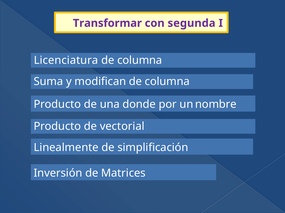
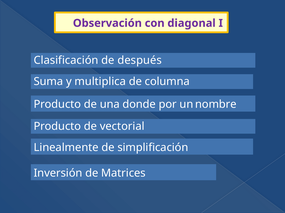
Transformar: Transformar -> Observación (107, 23)
segunda: segunda -> diagonal (192, 23)
Licenciatura: Licenciatura -> Clasificación (66, 60)
columna: columna -> después (140, 60)
modifican: modifican -> multiplica (100, 82)
